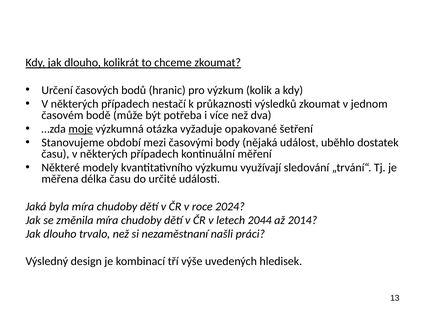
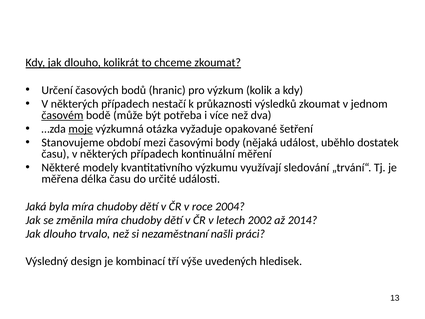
časovém underline: none -> present (62, 115)
2024: 2024 -> 2004 (230, 206)
2044: 2044 -> 2002 (260, 220)
